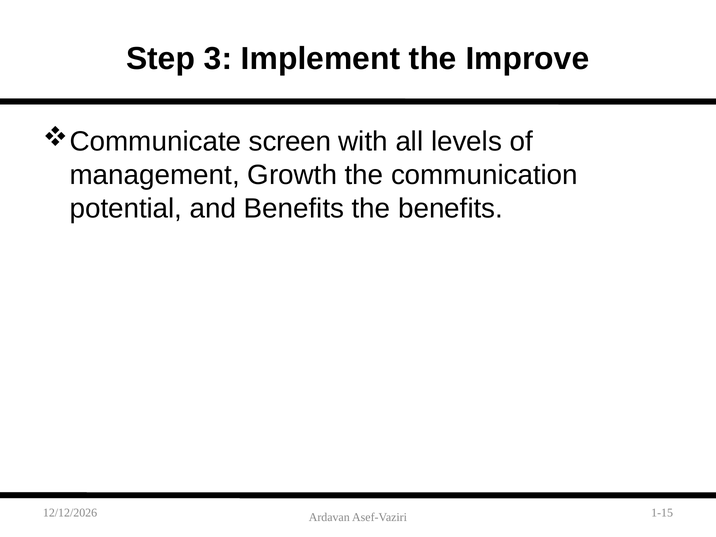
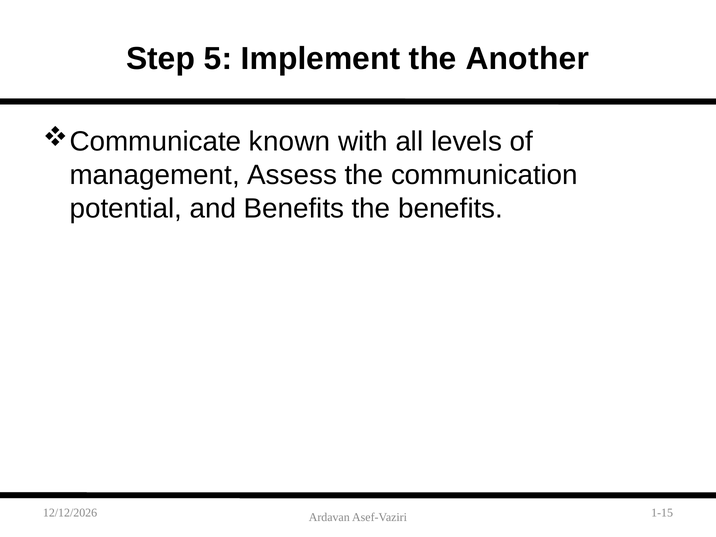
3: 3 -> 5 (218, 59)
Improve: Improve -> Another (527, 59)
screen: screen -> known (290, 142)
Growth: Growth -> Assess (292, 175)
